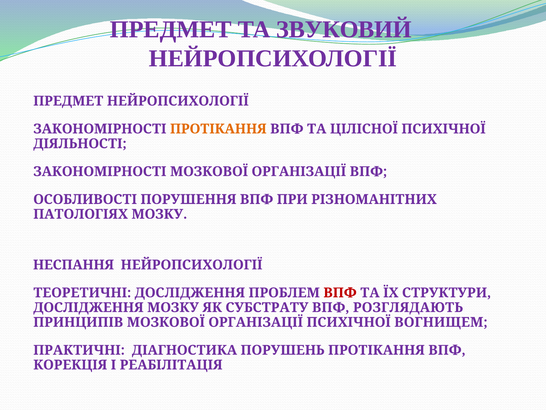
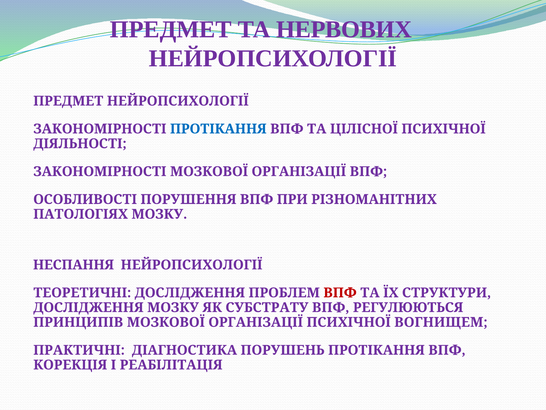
ЗВУКОВИЙ: ЗВУКОВИЙ -> НЕРВОВИХ (344, 29)
ПРОТІКАННЯ colour: orange -> blue (218, 129)
РОЗГЛЯДАЮТЬ: РОЗГЛЯДАЮТЬ -> РЕГУЛЮЮТЬСЯ (408, 307)
